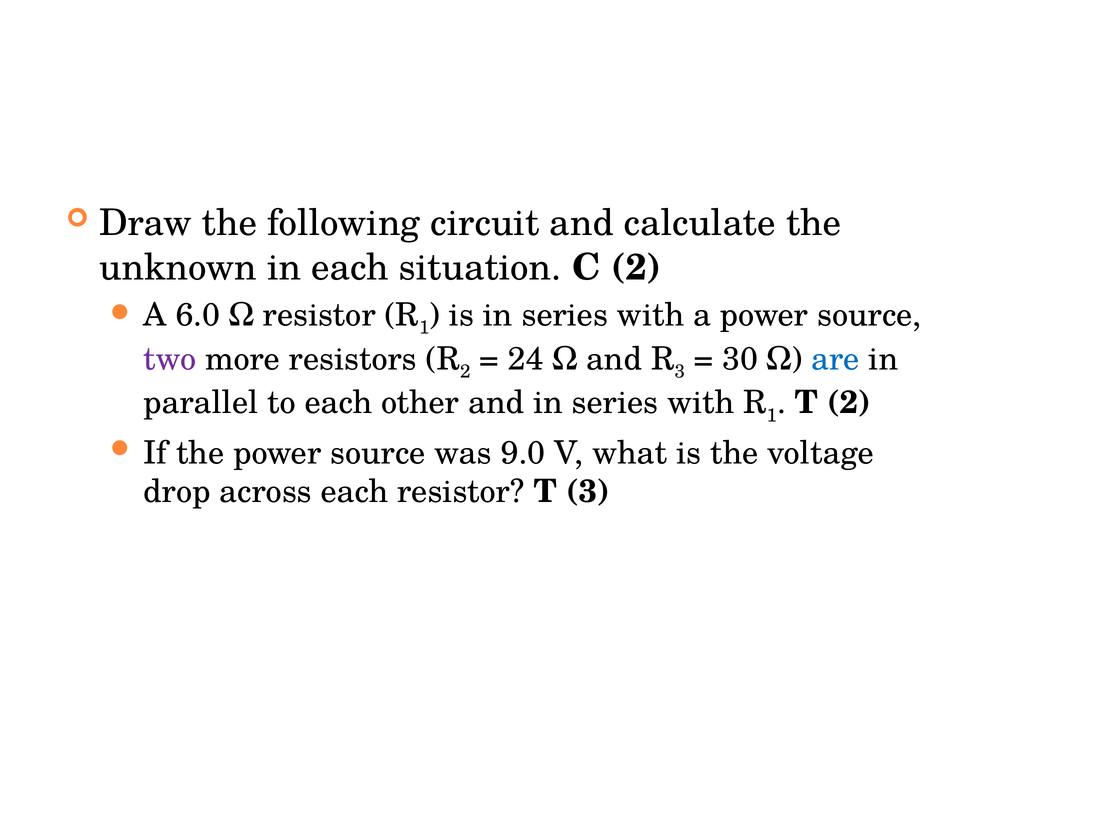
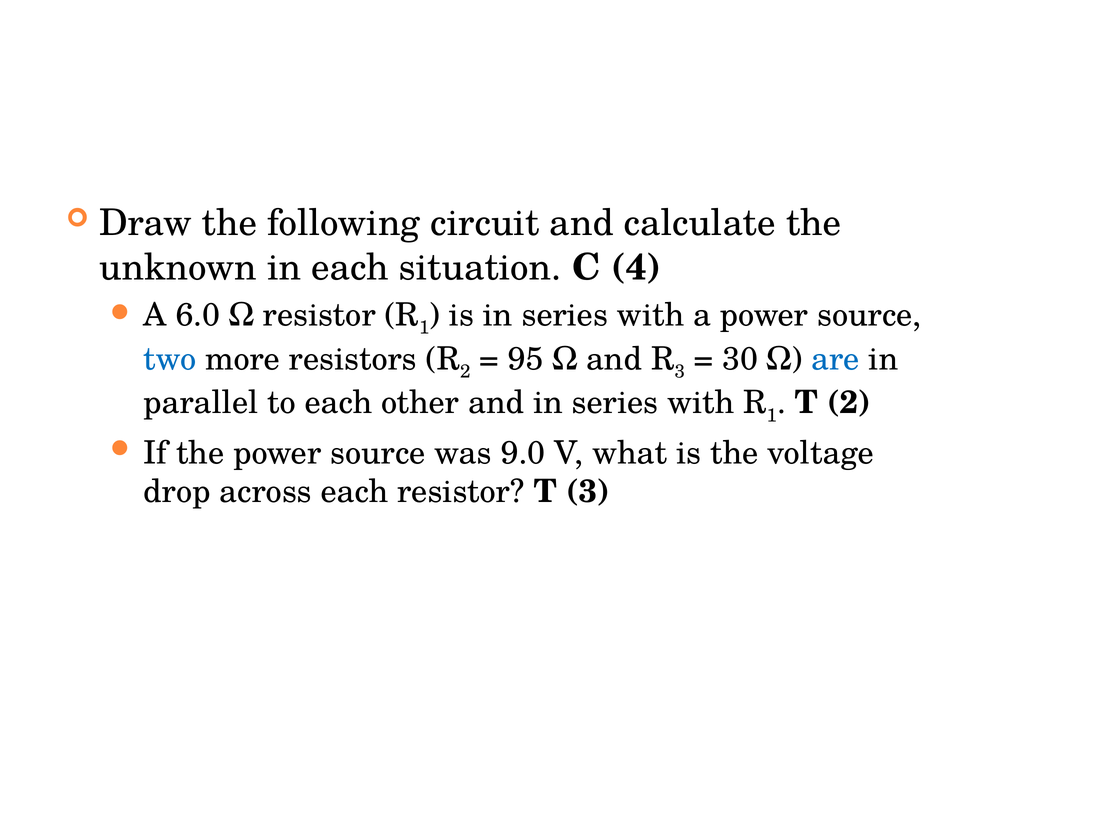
C 2: 2 -> 4 (636, 267)
two colour: purple -> blue (170, 359)
24: 24 -> 95 (526, 359)
